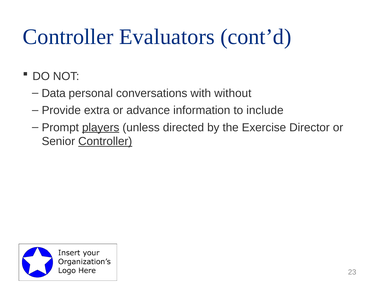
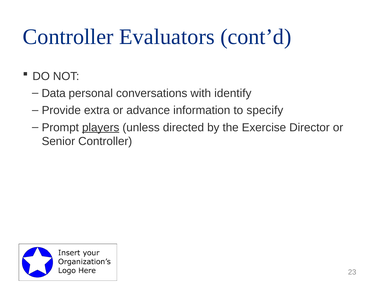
without: without -> identify (233, 93)
include: include -> specify (265, 110)
Controller underline: present -> none (105, 141)
